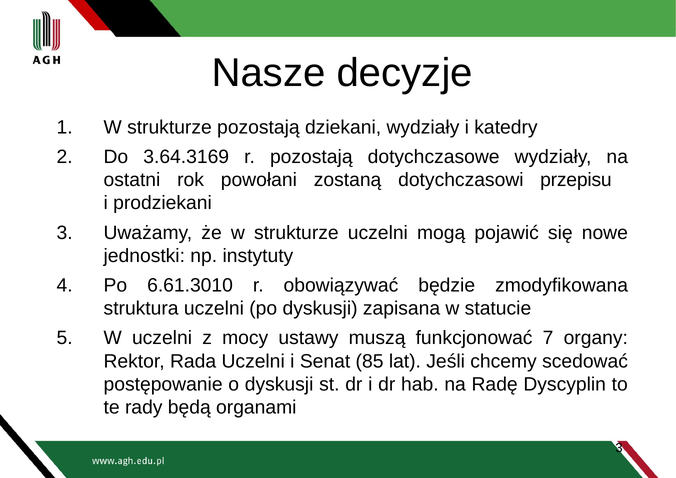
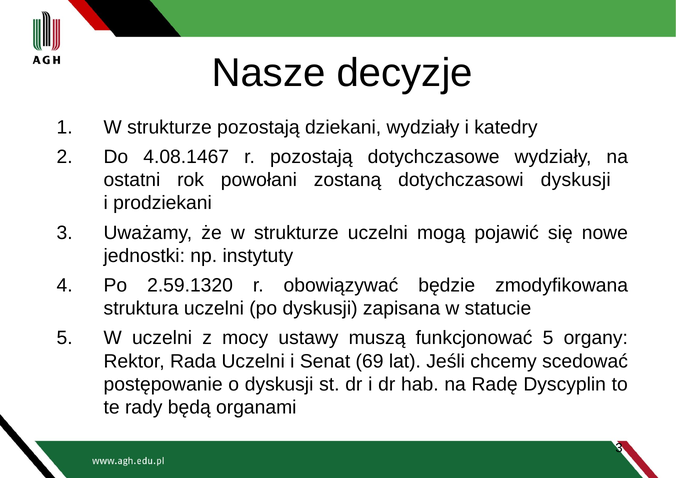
3.64.3169: 3.64.3169 -> 4.08.1467 (186, 157)
dotychczasowi przepisu: przepisu -> dyskusji (576, 180)
6.61.3010: 6.61.3010 -> 2.59.1320 (190, 285)
funkcjonować 7: 7 -> 5 (548, 338)
85: 85 -> 69 (370, 361)
